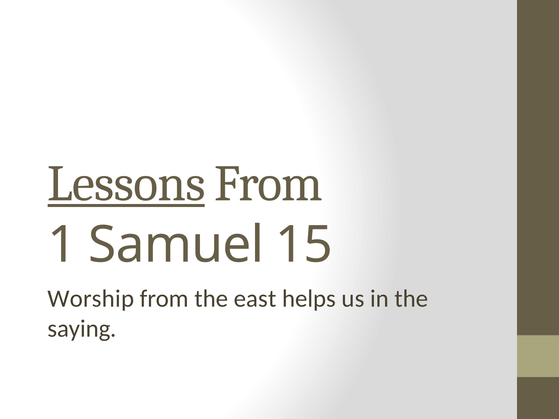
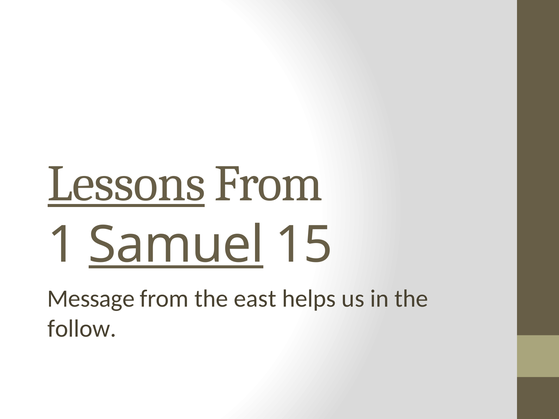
Samuel underline: none -> present (176, 245)
Worship: Worship -> Message (91, 299)
saying: saying -> follow (82, 329)
